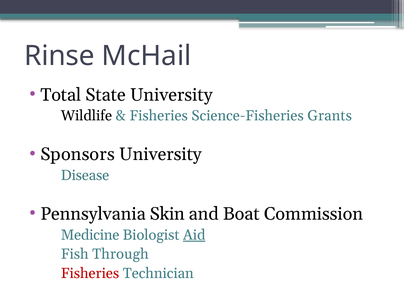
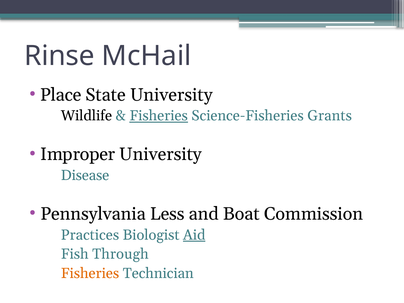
Total: Total -> Place (61, 95)
Fisheries underline: none -> present (159, 116)
Sponsors: Sponsors -> Improper (78, 154)
Skin: Skin -> Less (167, 214)
Medicine: Medicine -> Practices (90, 235)
Fisheries colour: red -> orange (90, 273)
